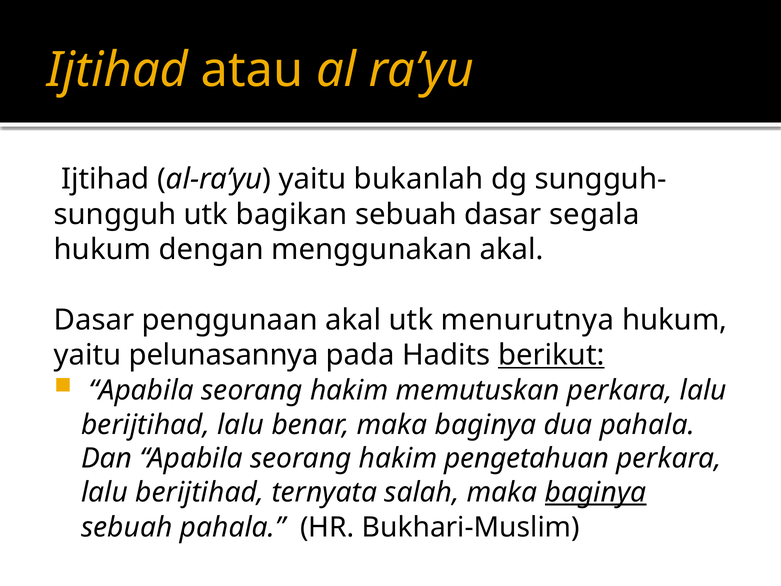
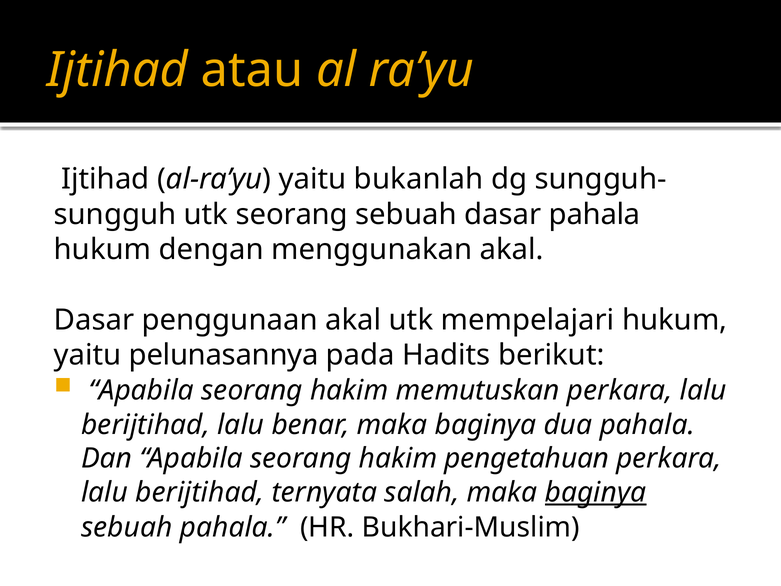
utk bagikan: bagikan -> seorang (292, 214)
dasar segala: segala -> pahala (595, 214)
menurutnya: menurutnya -> mempelajari (528, 320)
berikut underline: present -> none (551, 355)
